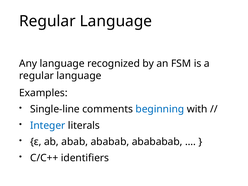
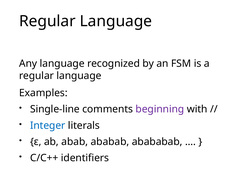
beginning colour: blue -> purple (160, 109)
